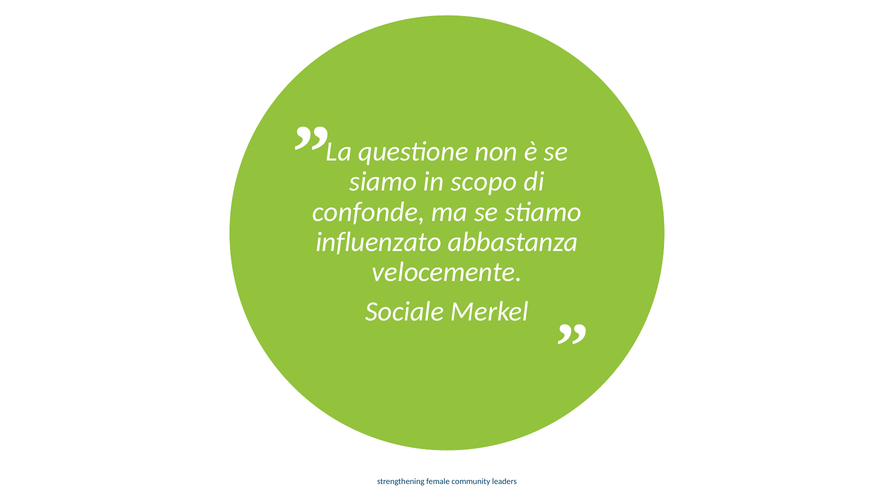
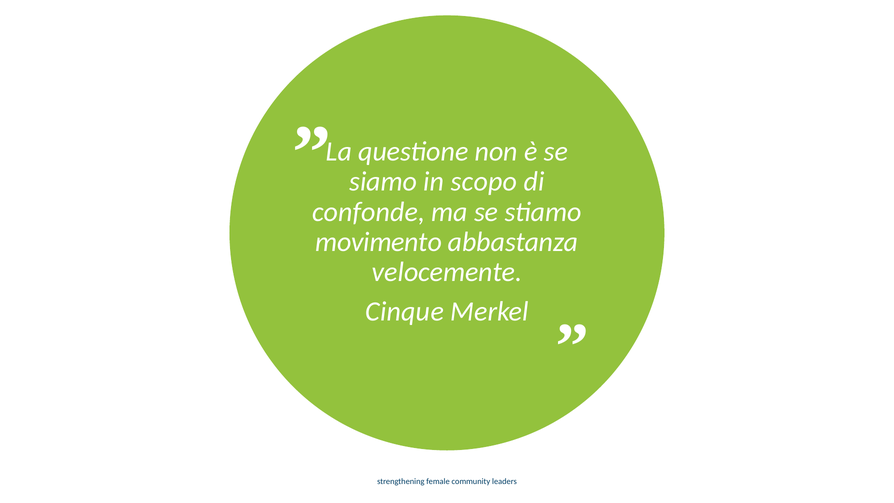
influenzato: influenzato -> movimento (379, 242)
Sociale: Sociale -> Cinque (405, 312)
